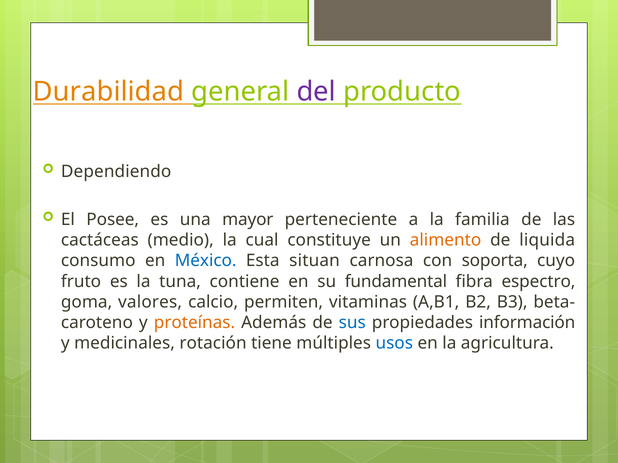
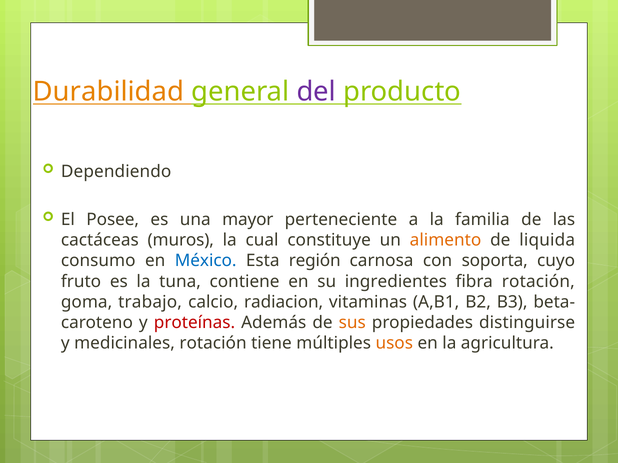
medio: medio -> muros (181, 240)
situan: situan -> región (315, 261)
fundamental: fundamental -> ingredientes (396, 282)
fibra espectro: espectro -> rotación (538, 282)
valores: valores -> trabajo (150, 302)
permiten: permiten -> radiacion (284, 302)
proteínas colour: orange -> red (194, 323)
sus colour: blue -> orange (352, 323)
información: información -> distinguirse (527, 323)
usos colour: blue -> orange (394, 344)
